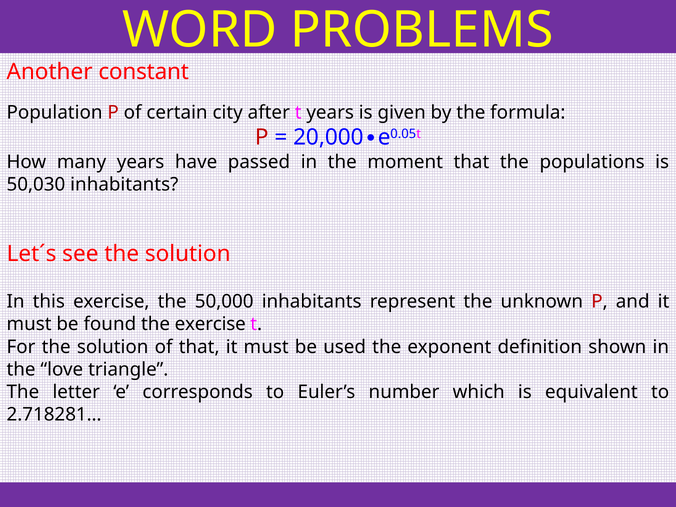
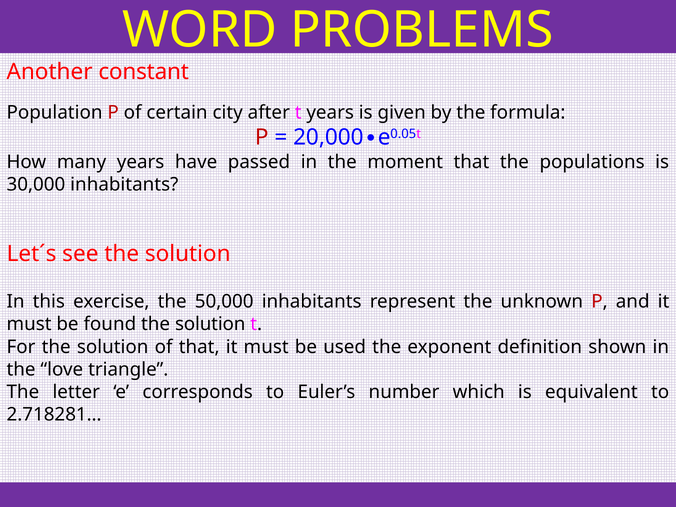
50,030: 50,030 -> 30,000 (36, 184)
found the exercise: exercise -> solution (210, 324)
